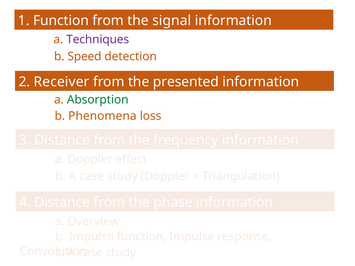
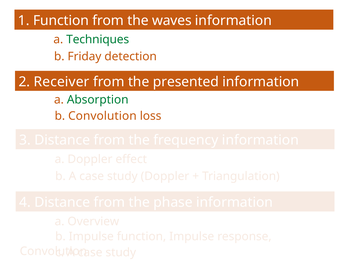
signal: signal -> waves (172, 21)
Techniques colour: purple -> green (98, 40)
Speed: Speed -> Friday (84, 56)
b Phenomena: Phenomena -> Convolution (102, 116)
